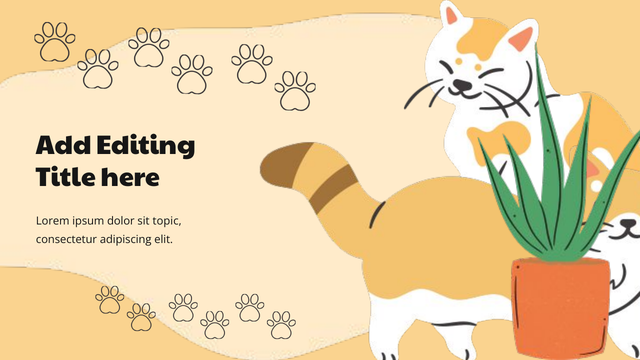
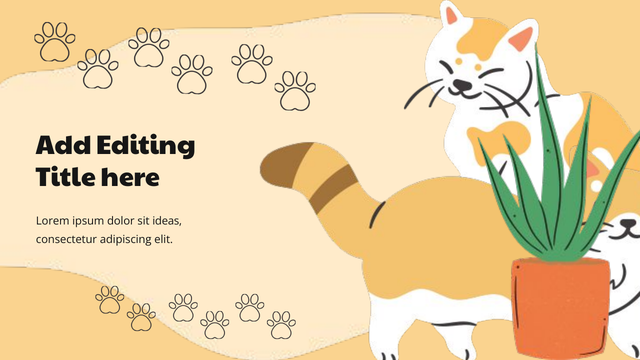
topic: topic -> ideas (167, 221)
